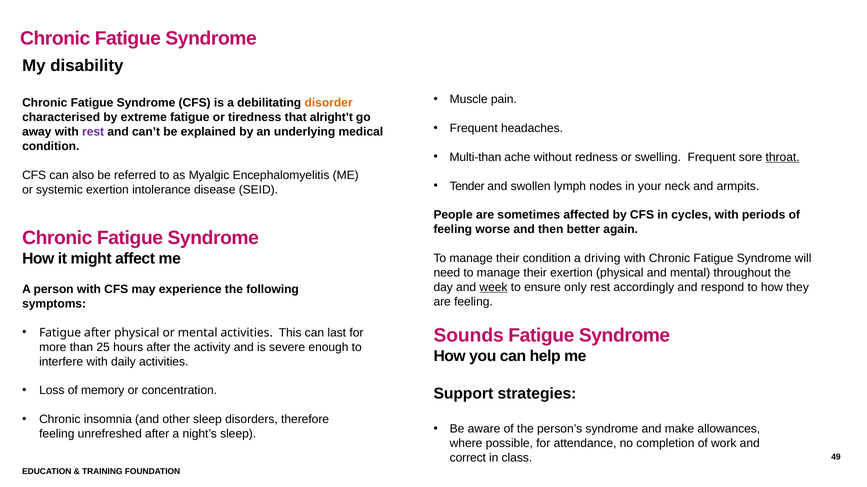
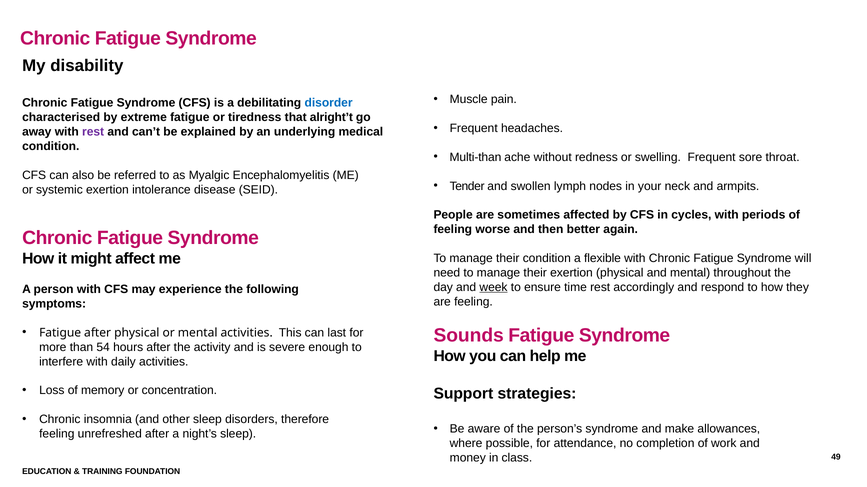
disorder colour: orange -> blue (329, 103)
throat underline: present -> none (783, 157)
driving: driving -> flexible (603, 259)
only: only -> time (576, 288)
25: 25 -> 54 (103, 348)
correct: correct -> money (468, 458)
